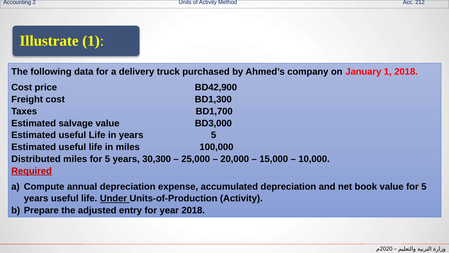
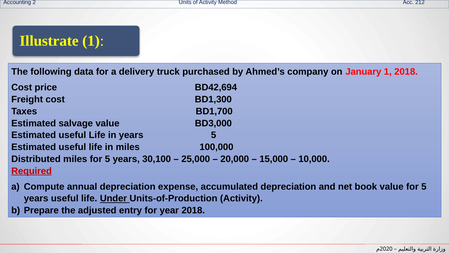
BD42,900: BD42,900 -> BD42,694 (216, 87)
30,300: 30,300 -> 30,100 (157, 159)
